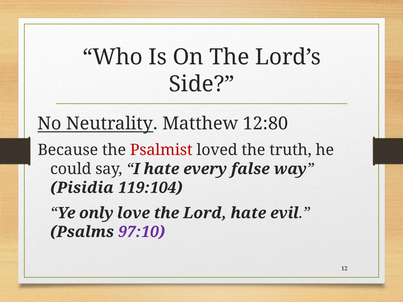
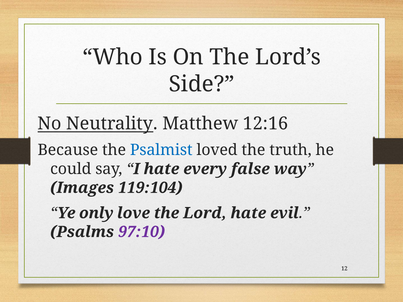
12:80: 12:80 -> 12:16 (265, 124)
Psalmist colour: red -> blue (161, 150)
Pisidia: Pisidia -> Images (82, 188)
